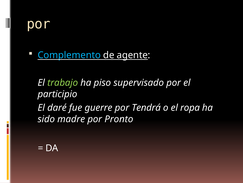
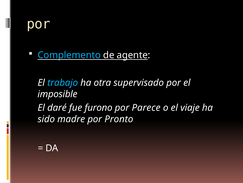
trabajo colour: light green -> light blue (63, 82)
piso: piso -> otra (102, 82)
participio: participio -> imposible (57, 94)
guerre: guerre -> furono (98, 107)
Tendrá: Tendrá -> Parece (146, 107)
ropa: ropa -> viaje (190, 107)
